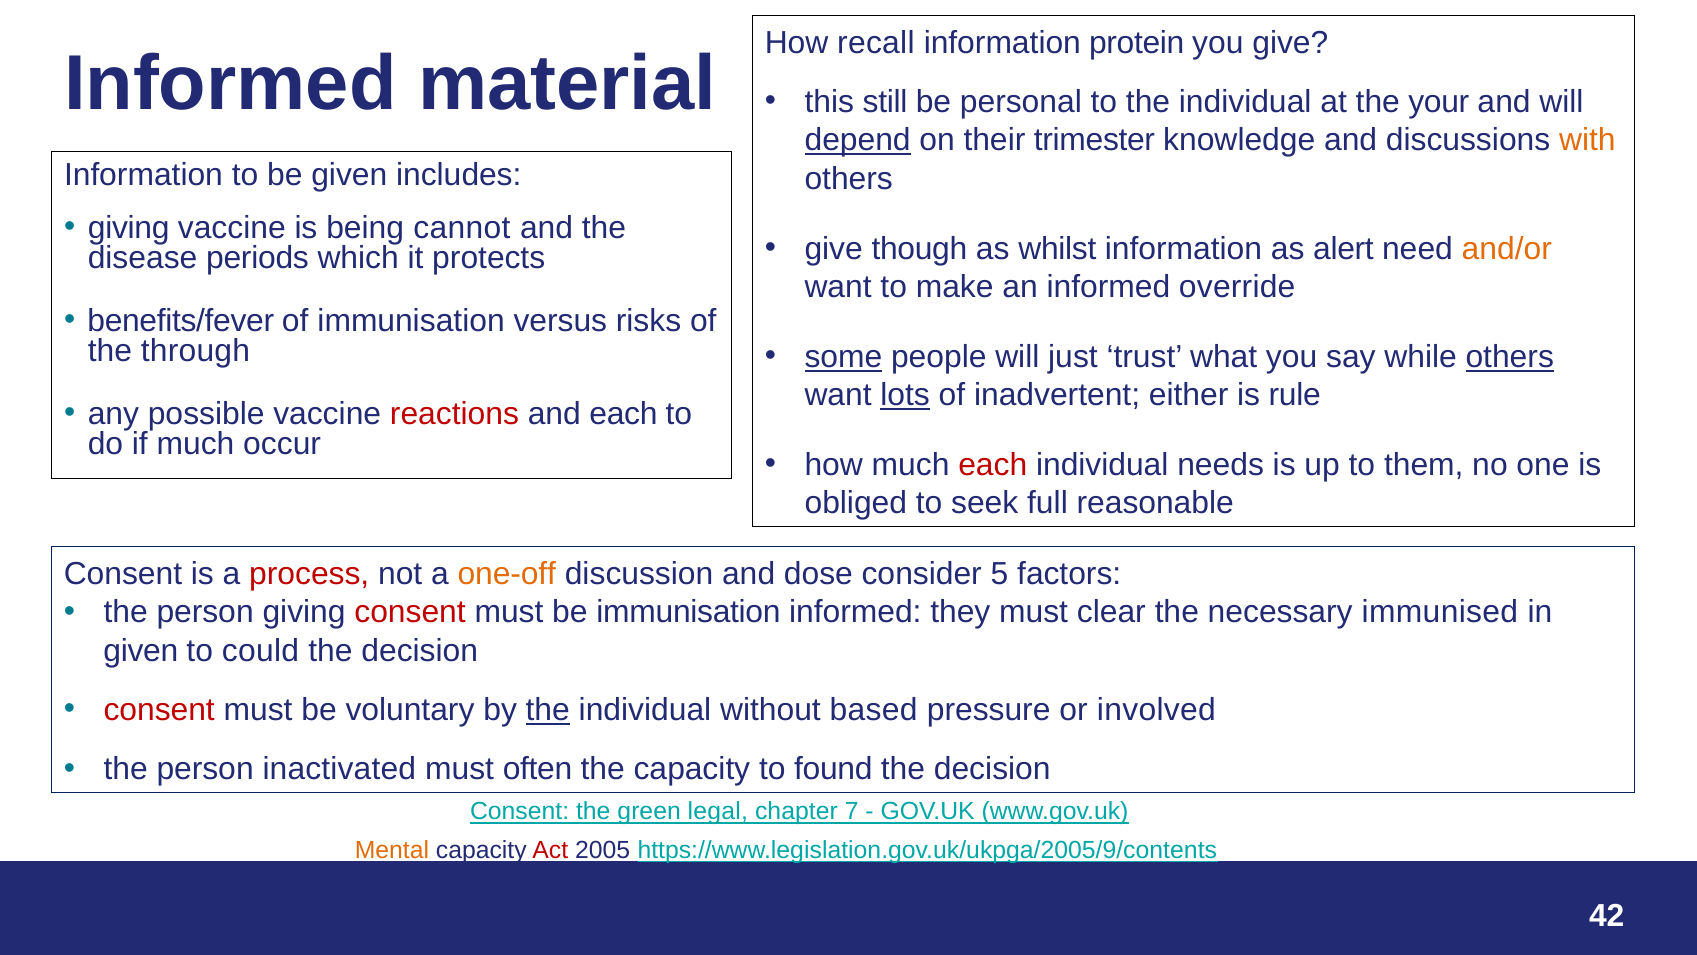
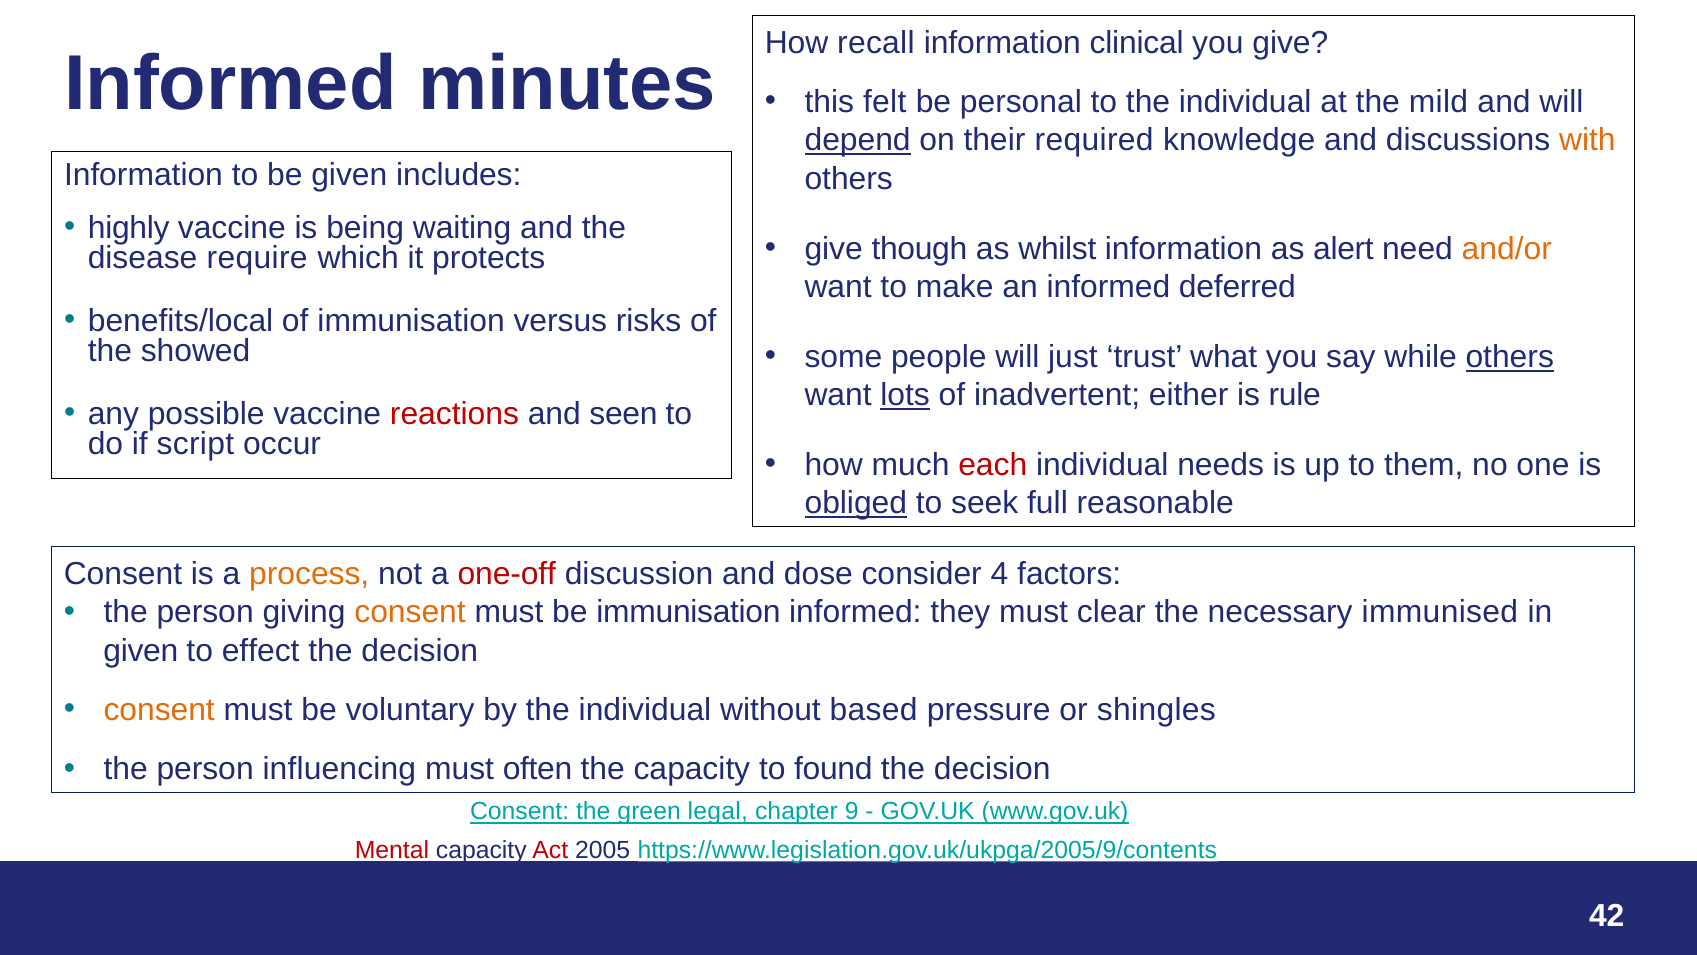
protein: protein -> clinical (1137, 43)
material: material -> minutes (567, 84)
still: still -> felt (885, 102)
your: your -> mild (1438, 102)
trimester: trimester -> required (1094, 140)
giving: giving -> highly (129, 227)
cannot: cannot -> waiting (462, 227)
periods: periods -> require (257, 258)
override: override -> deferred (1237, 287)
benefits/fever: benefits/fever -> benefits/local (181, 320)
through: through -> showed (196, 351)
some underline: present -> none (843, 357)
and each: each -> seen (623, 413)
if much: much -> script (195, 444)
obliged underline: none -> present (856, 503)
process colour: red -> orange (309, 574)
one-off colour: orange -> red (507, 574)
5: 5 -> 4 (1000, 574)
consent colour: red -> orange (410, 612)
could: could -> effect (261, 650)
consent colour: red -> orange (159, 710)
the underline: present -> none (548, 710)
involved: involved -> shingles (1156, 710)
inactivated: inactivated -> influencing (339, 769)
7: 7 -> 9 (852, 811)
Mental colour: orange -> red (392, 850)
